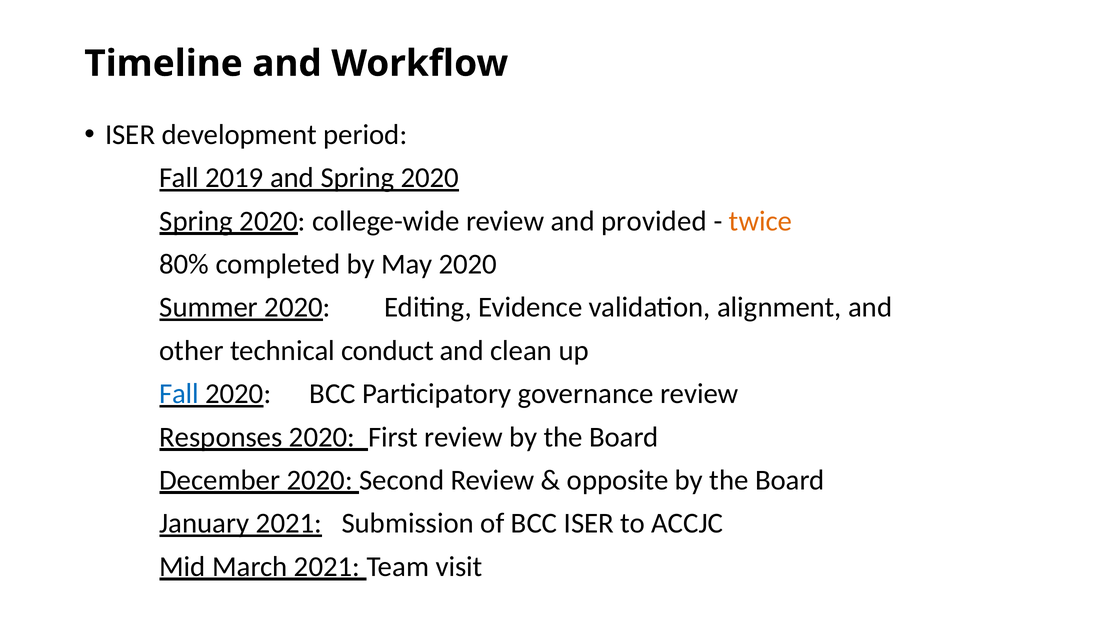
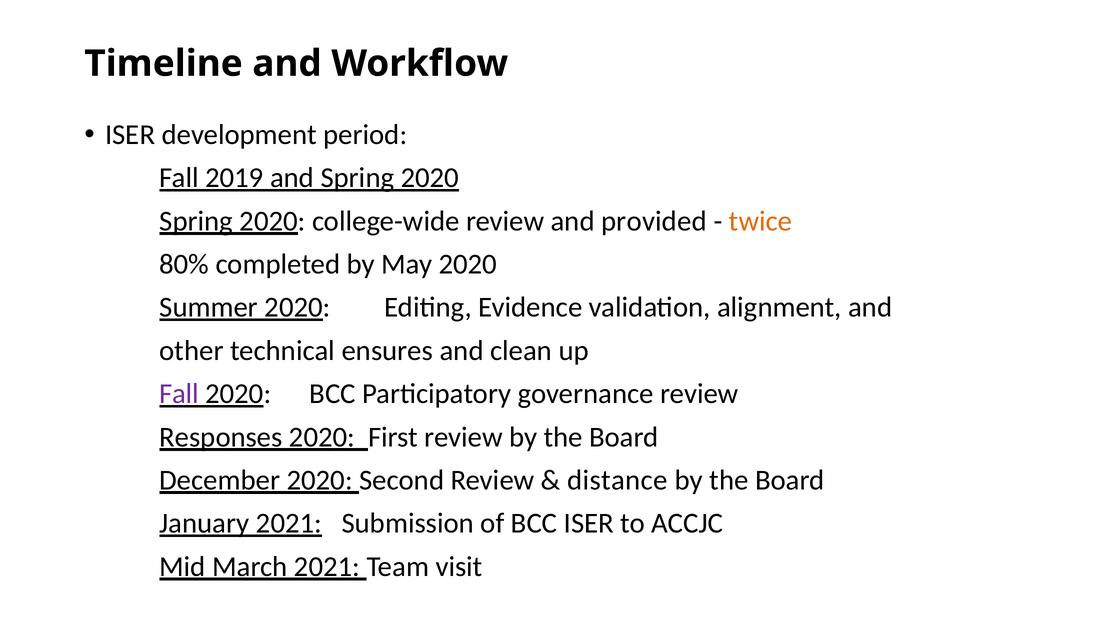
conduct: conduct -> ensures (387, 350)
Fall colour: blue -> purple (179, 394)
opposite: opposite -> distance (618, 480)
